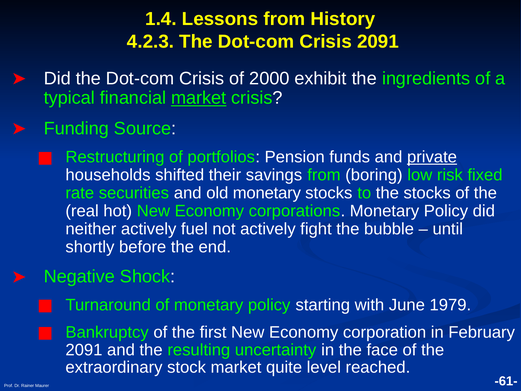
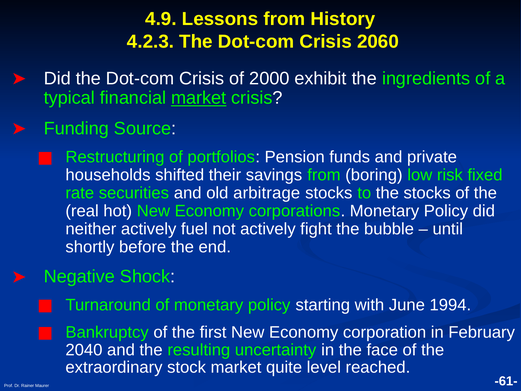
1.4: 1.4 -> 4.9 (161, 19)
Crisis 2091: 2091 -> 2060 (378, 41)
private underline: present -> none (432, 157)
old monetary: monetary -> arbitrage (267, 193)
1979: 1979 -> 1994 (450, 305)
2091: 2091 -> 2040 (84, 350)
